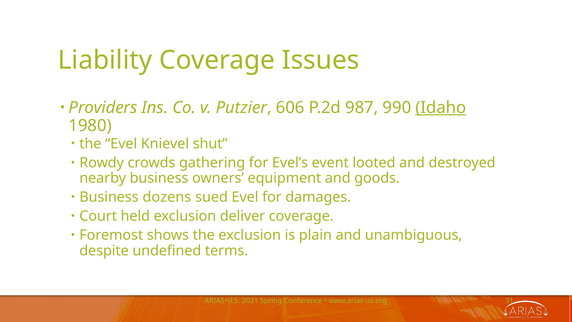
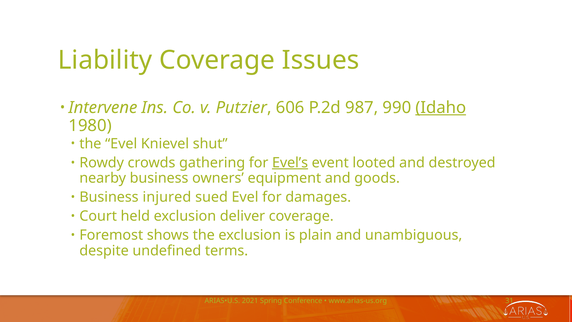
Providers: Providers -> Intervene (103, 108)
Evel’s underline: none -> present (290, 163)
dozens: dozens -> injured (167, 197)
